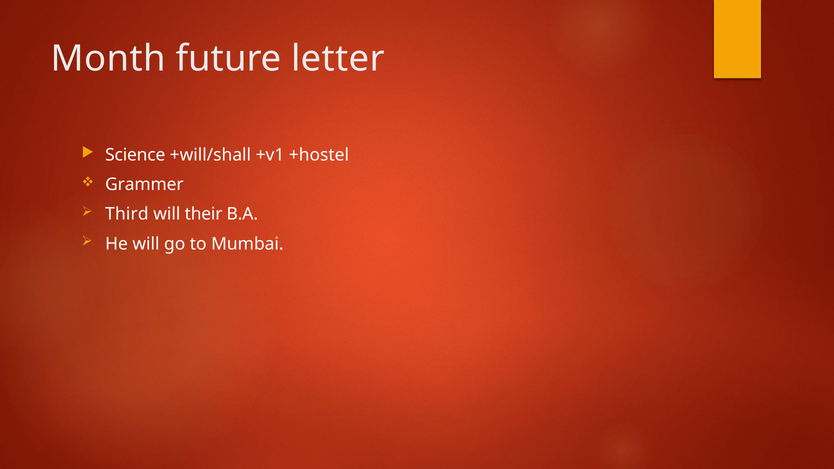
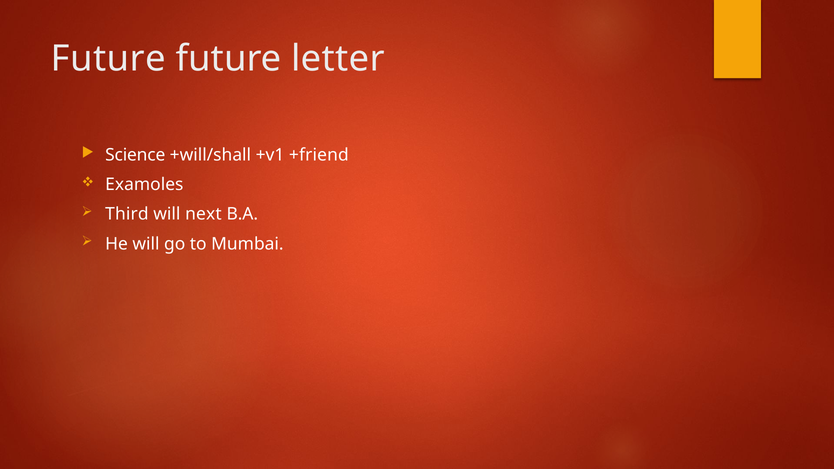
Month: Month -> Future (108, 59)
+hostel: +hostel -> +friend (319, 155)
Grammer: Grammer -> Examoles (144, 185)
their: their -> next (203, 214)
